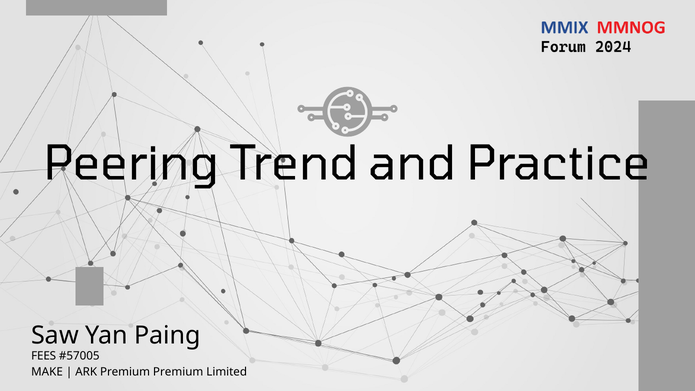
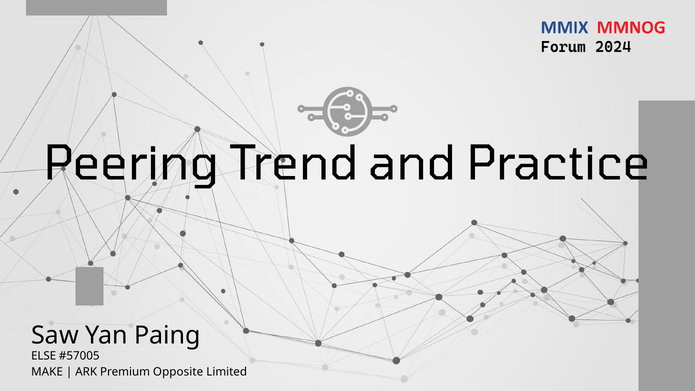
FEES: FEES -> ELSE (44, 356)
Premium Premium: Premium -> Opposite (178, 372)
